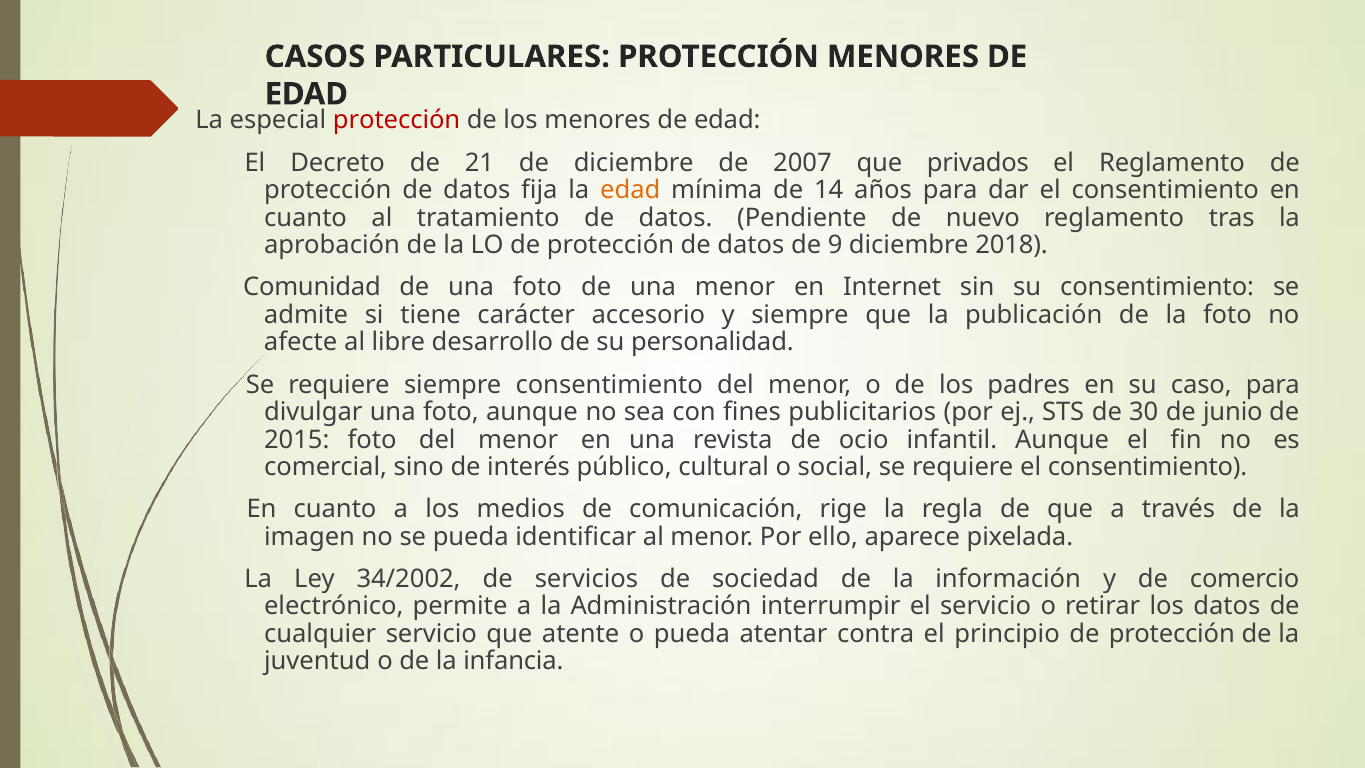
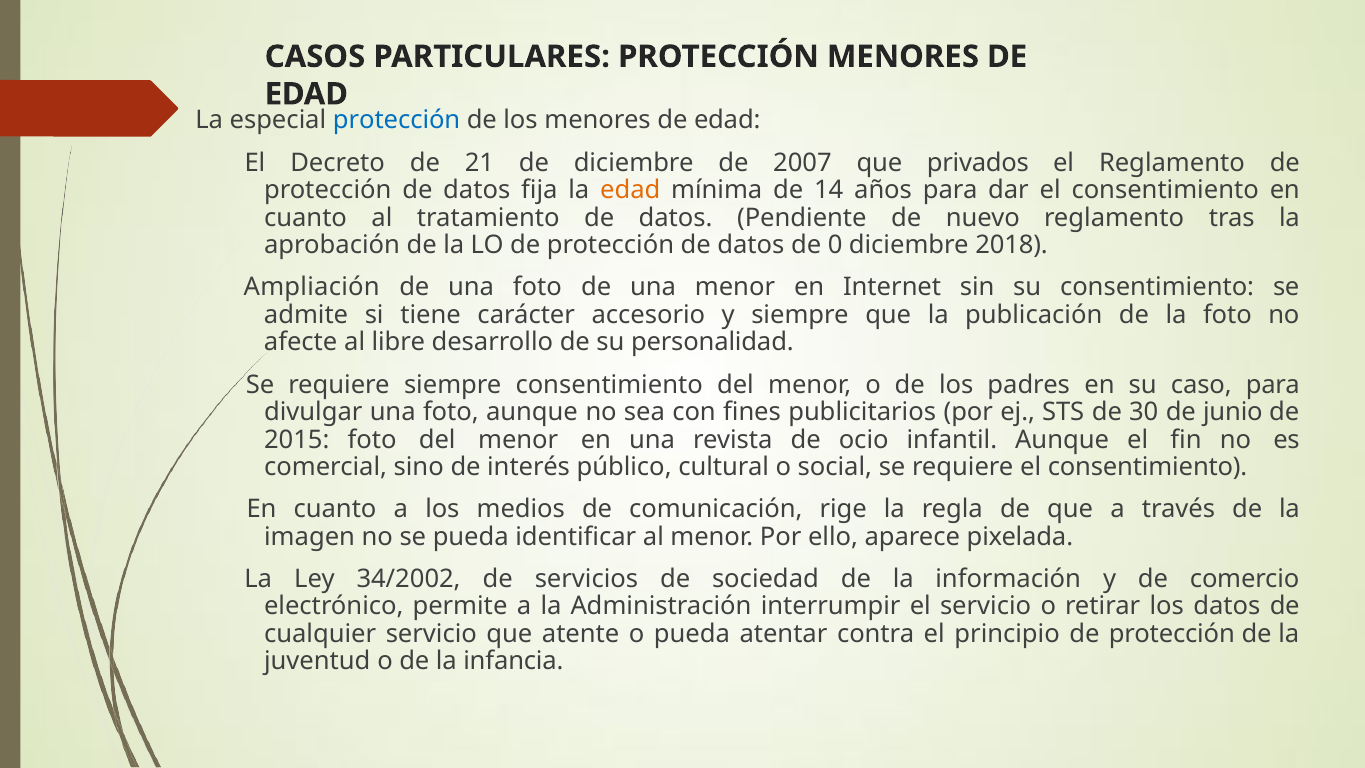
protección colour: red -> blue (397, 120)
9: 9 -> 0 (835, 245)
Comunidad: Comunidad -> Ampliación (312, 287)
